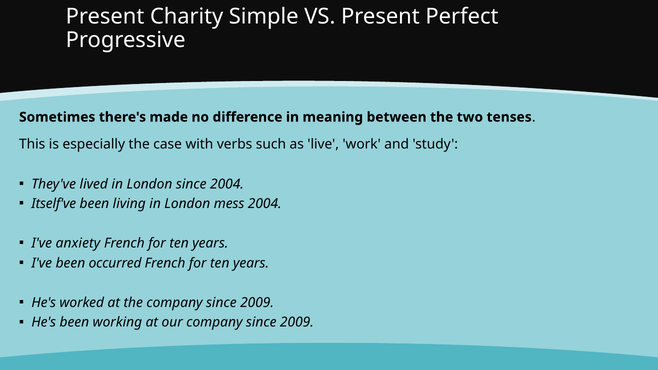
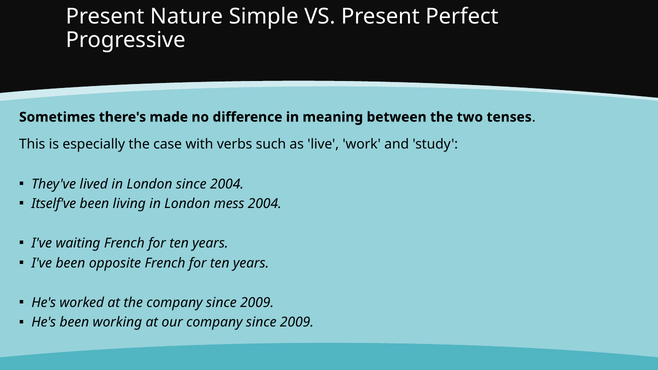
Charity: Charity -> Nature (186, 16)
anxiety: anxiety -> waiting (78, 243)
occurred: occurred -> opposite (115, 263)
